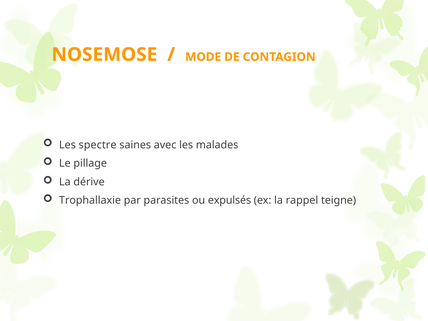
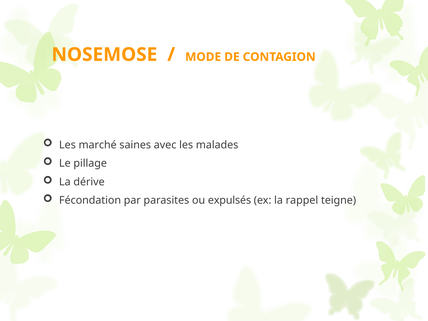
spectre: spectre -> marché (98, 145)
Trophallaxie: Trophallaxie -> Fécondation (90, 200)
